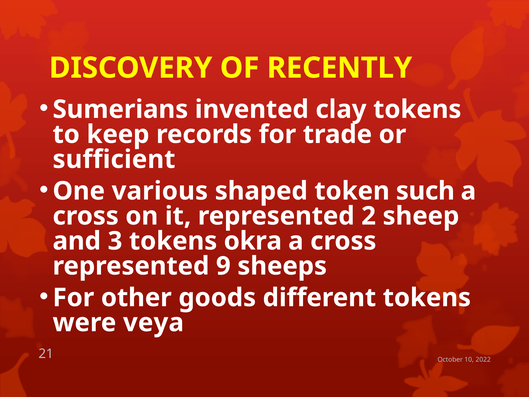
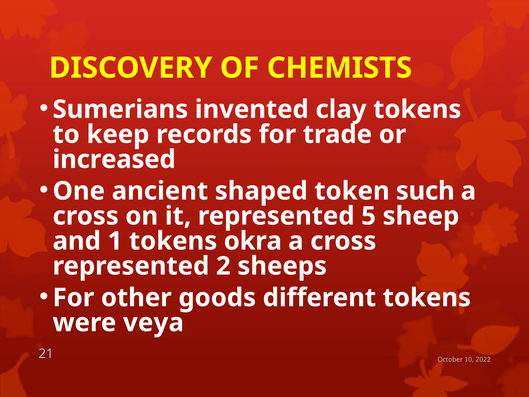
RECENTLY: RECENTLY -> CHEMISTS (340, 68)
sufficient: sufficient -> increased (114, 159)
various: various -> ancient (160, 191)
2: 2 -> 5 (369, 216)
3: 3 -> 1 (115, 241)
9: 9 -> 2 (223, 266)
